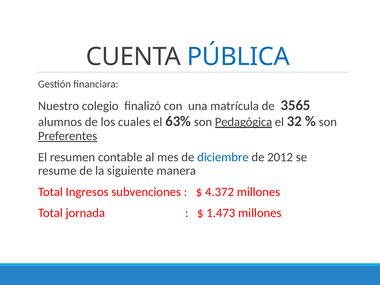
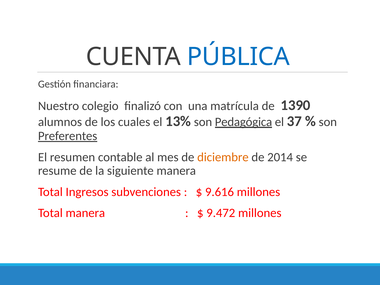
3565: 3565 -> 1390 (296, 105)
63%: 63% -> 13% (178, 121)
32: 32 -> 37 (294, 121)
diciembre colour: blue -> orange (223, 157)
2012: 2012 -> 2014 (280, 157)
4.372: 4.372 -> 9.616 (220, 192)
Total jornada: jornada -> manera (85, 213)
1.473: 1.473 -> 9.472 (221, 213)
